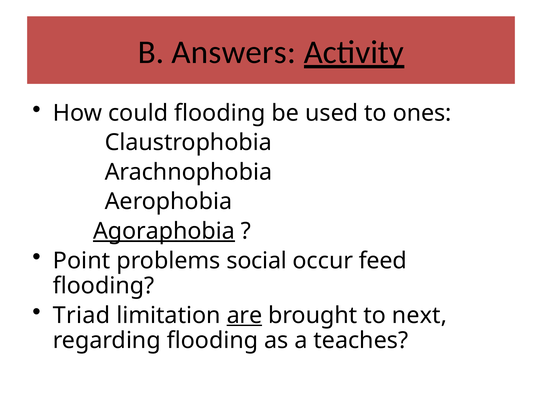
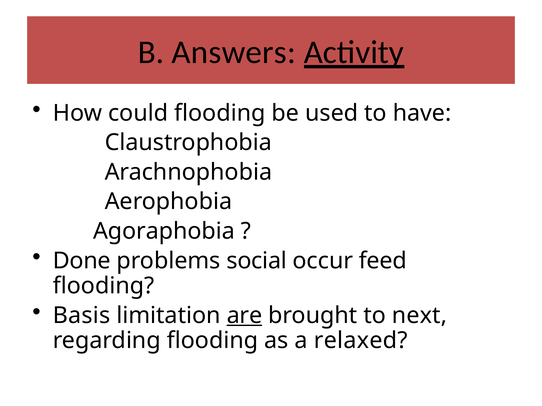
ones: ones -> have (422, 113)
Agoraphobia underline: present -> none (164, 231)
Point: Point -> Done (82, 261)
Triad: Triad -> Basis (82, 316)
teaches: teaches -> relaxed (361, 341)
